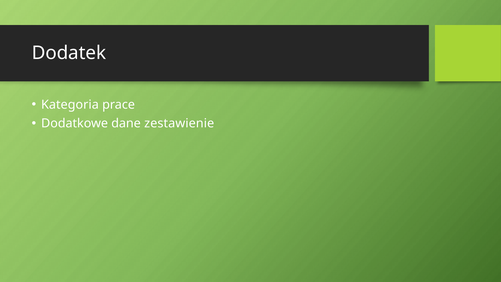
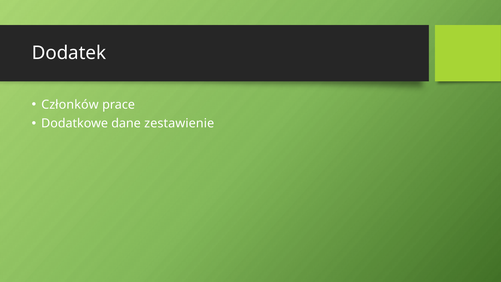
Kategoria: Kategoria -> Członków (70, 105)
